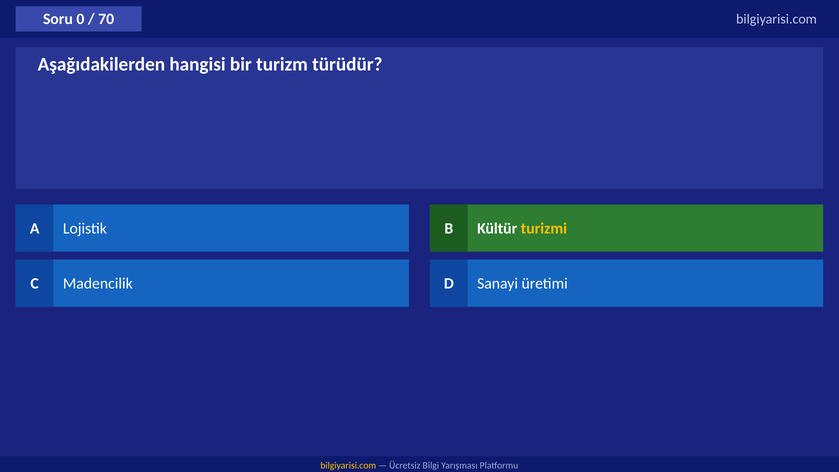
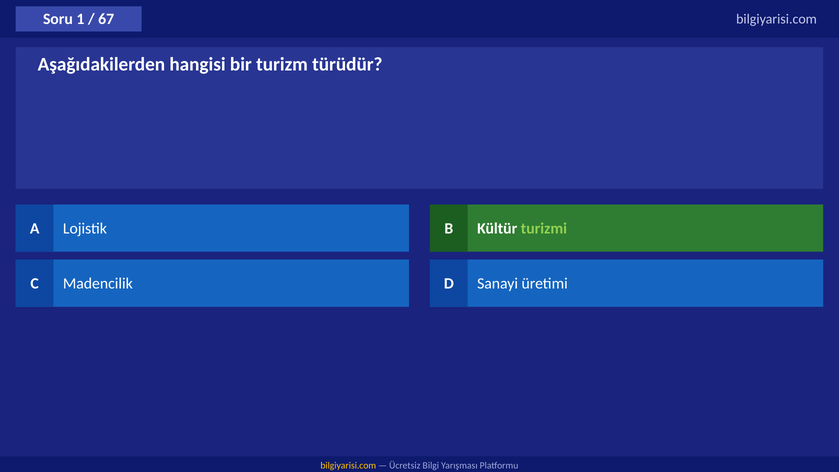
0: 0 -> 1 (80, 19)
70: 70 -> 67 (106, 19)
turizmi colour: yellow -> light green (544, 228)
